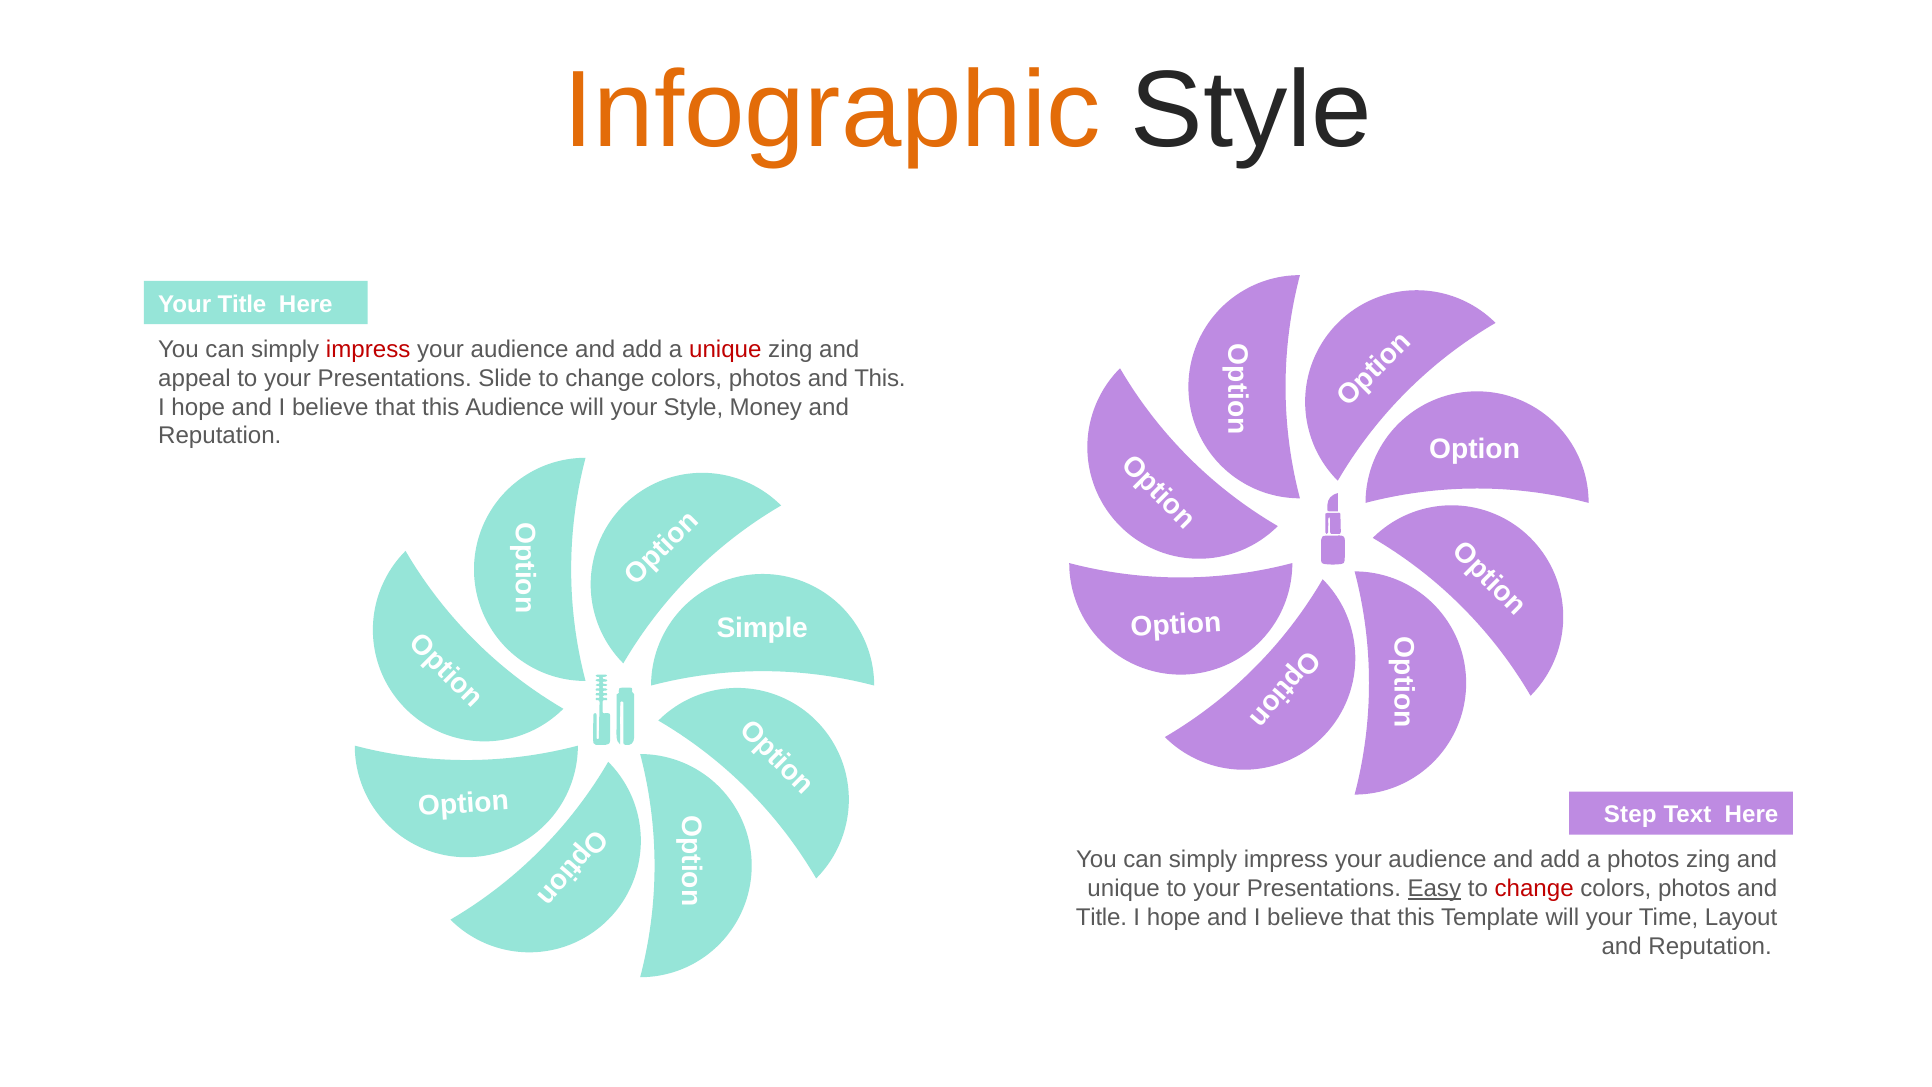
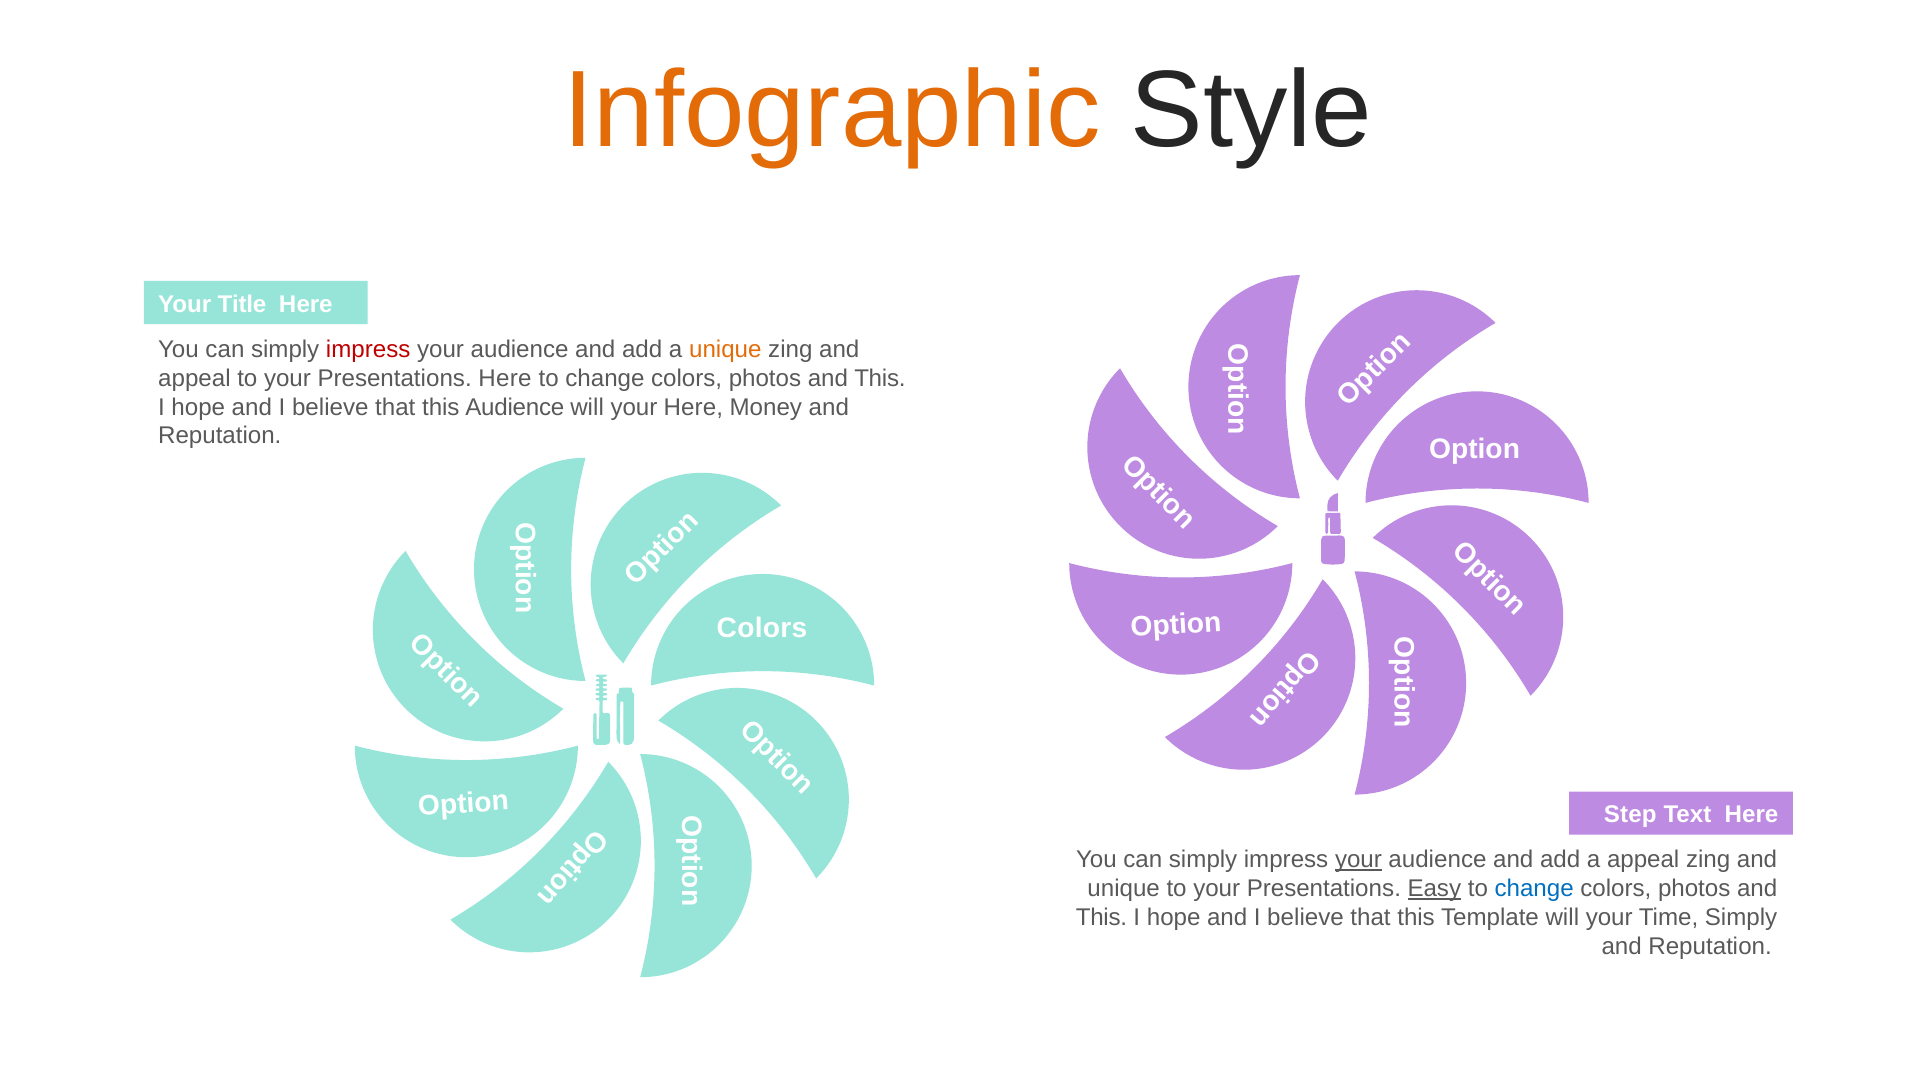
unique colour: red -> orange (725, 349)
Presentations Slide: Slide -> Here (505, 378)
your Style: Style -> Here (693, 407)
Simple: Simple -> Colors (762, 628)
your underline: none -> present (1358, 859)
a photos: photos -> appeal (1643, 859)
change colour: red -> blue (1534, 888)
Title: Title -> This (1101, 917)
Time Layout: Layout -> Simply (1741, 917)
